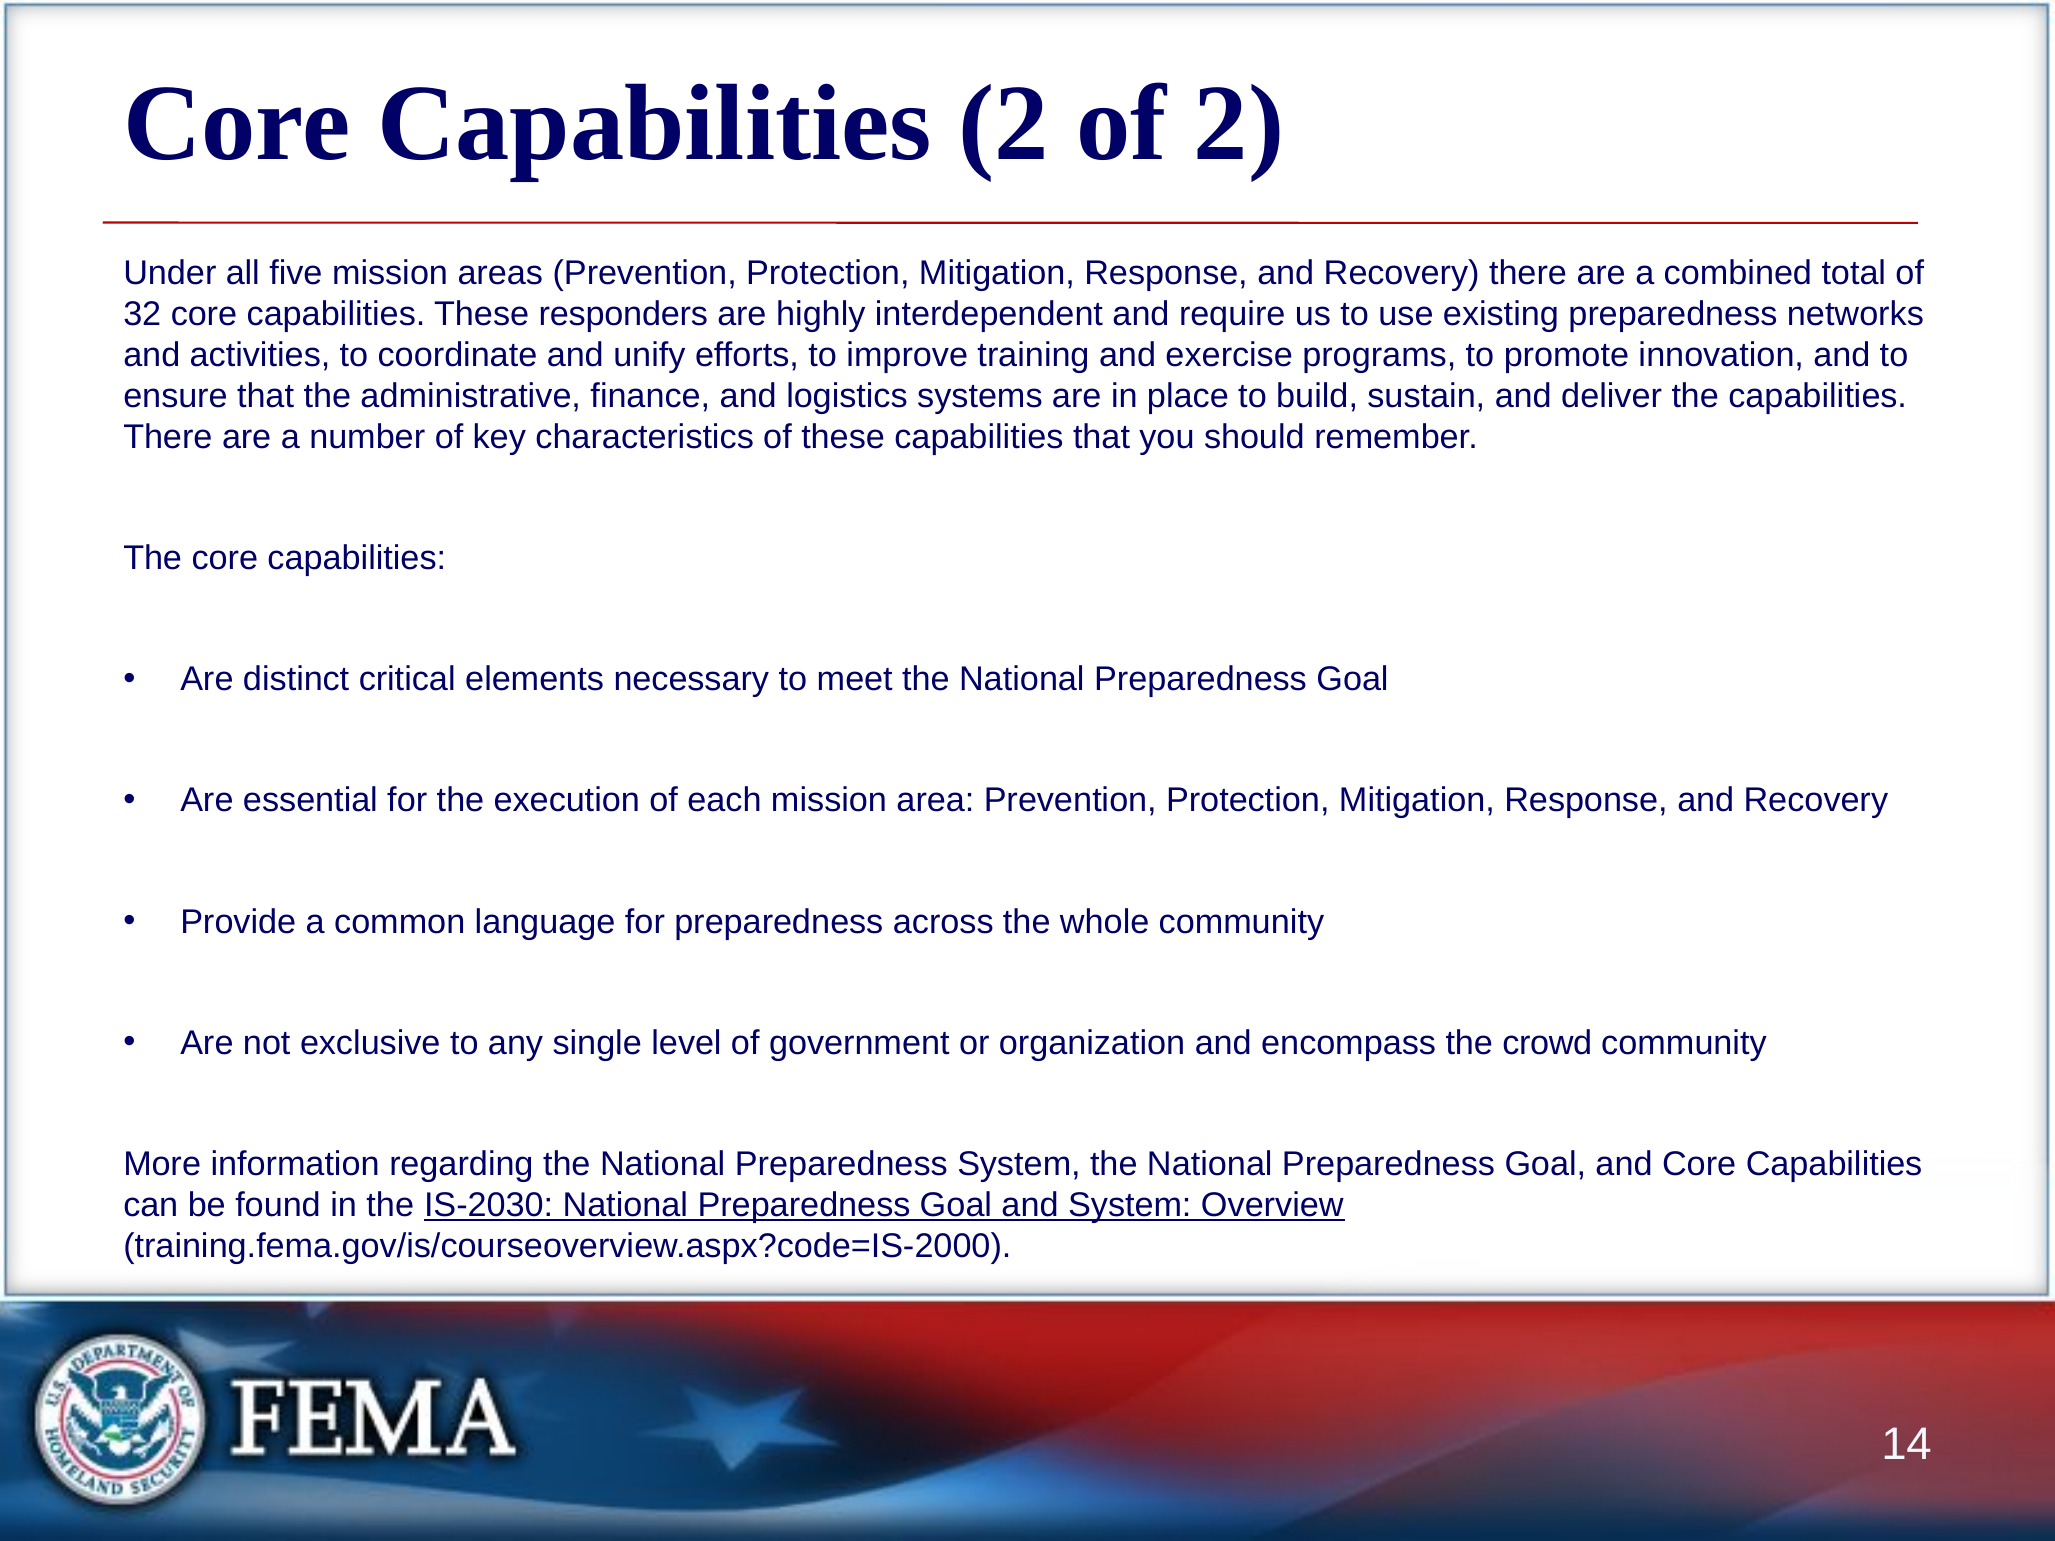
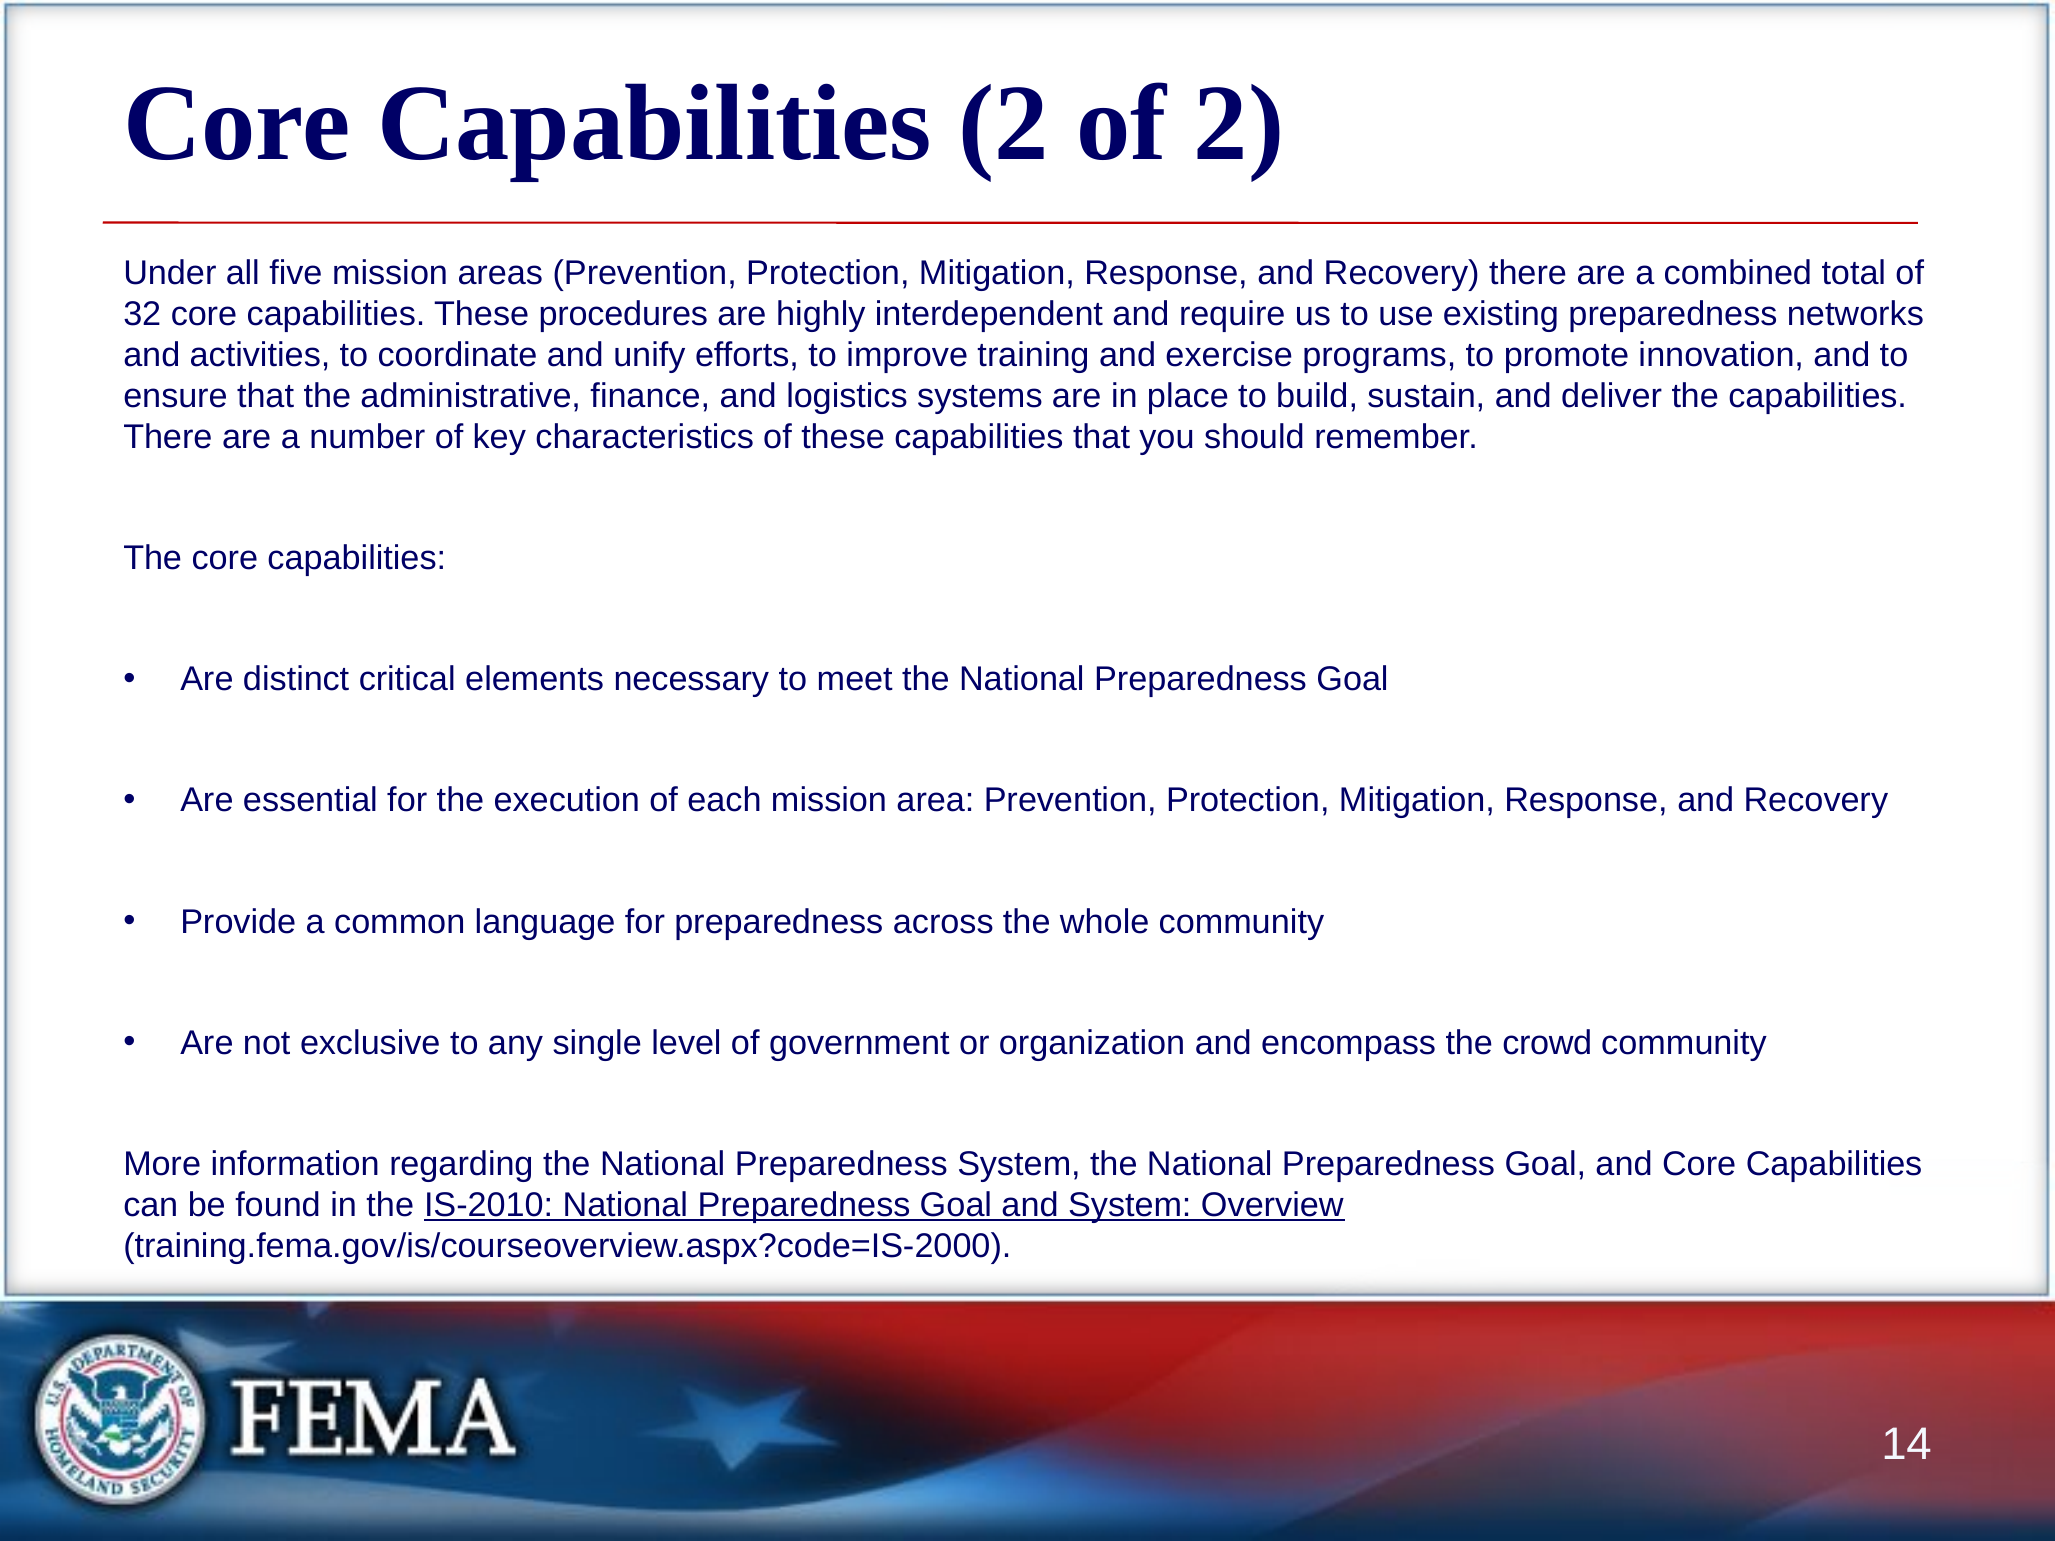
responders: responders -> procedures (623, 314)
IS-2030: IS-2030 -> IS-2010 (489, 1205)
